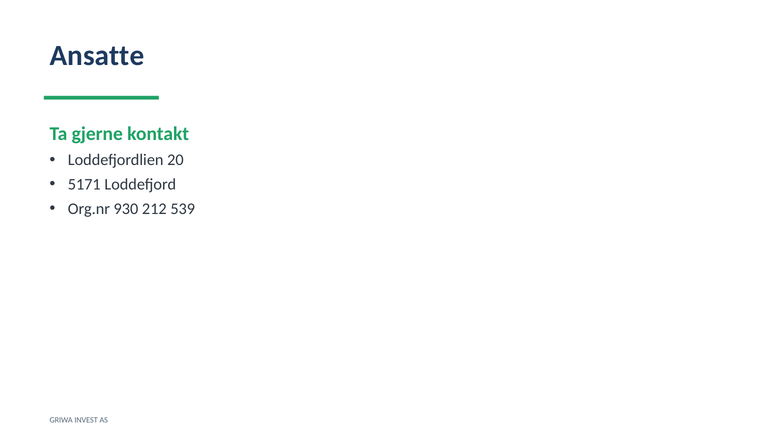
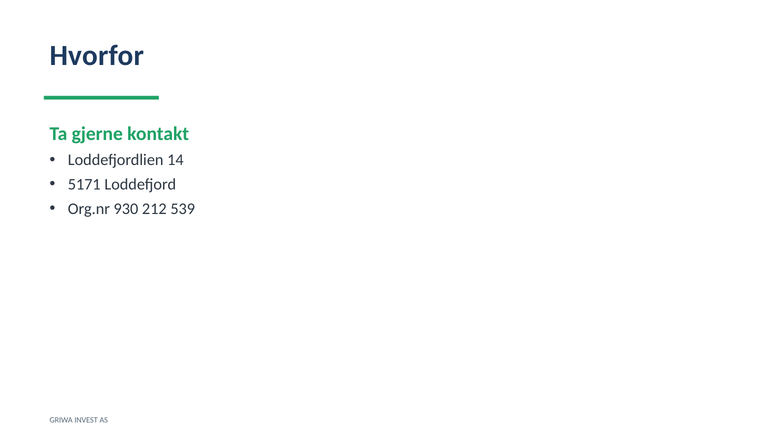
Ansatte: Ansatte -> Hvorfor (97, 56)
20: 20 -> 14 (175, 160)
